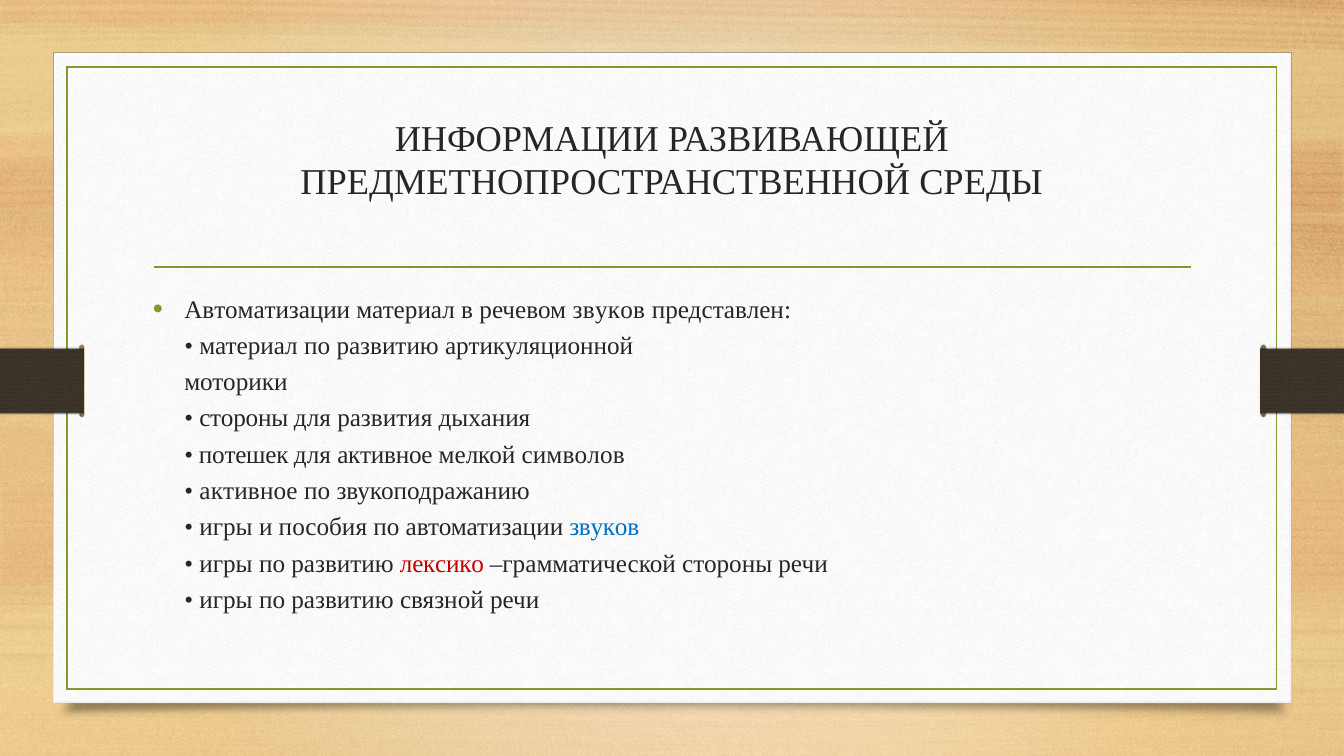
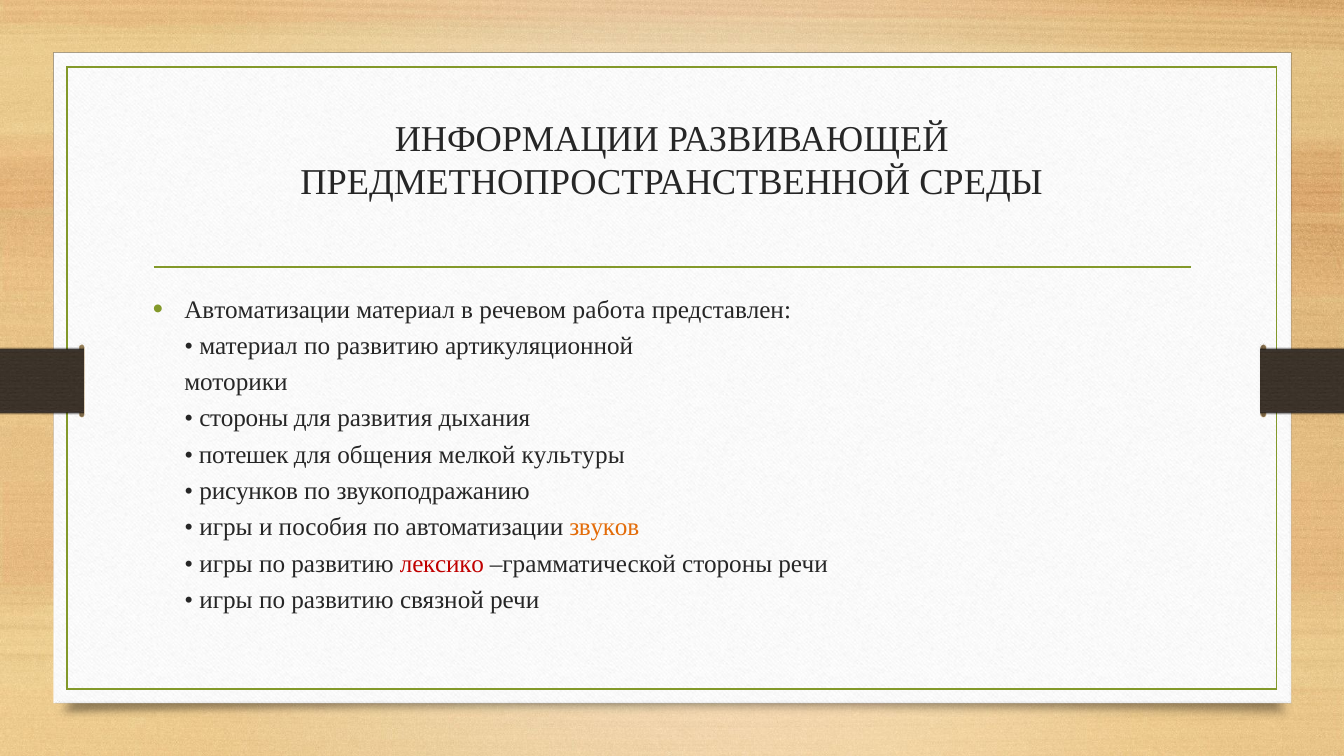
речевом звуков: звуков -> работа (609, 310)
для активное: активное -> общения (385, 455)
символов: символов -> культуры (573, 455)
активное: активное -> рисунков (249, 491)
звуков colour: blue -> orange (604, 527)
